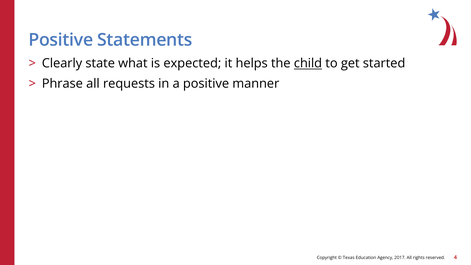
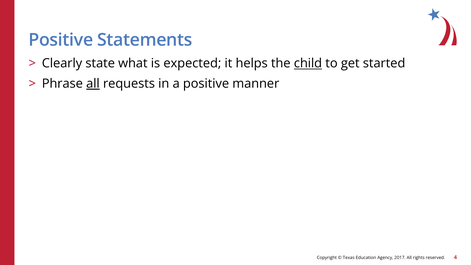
all underline: none -> present (93, 84)
